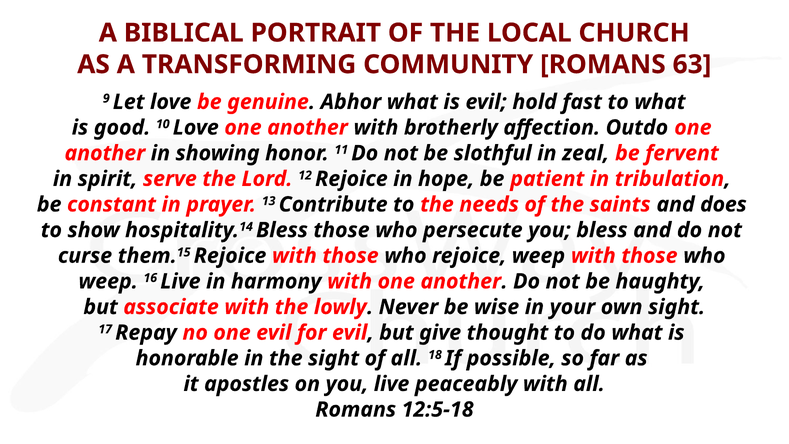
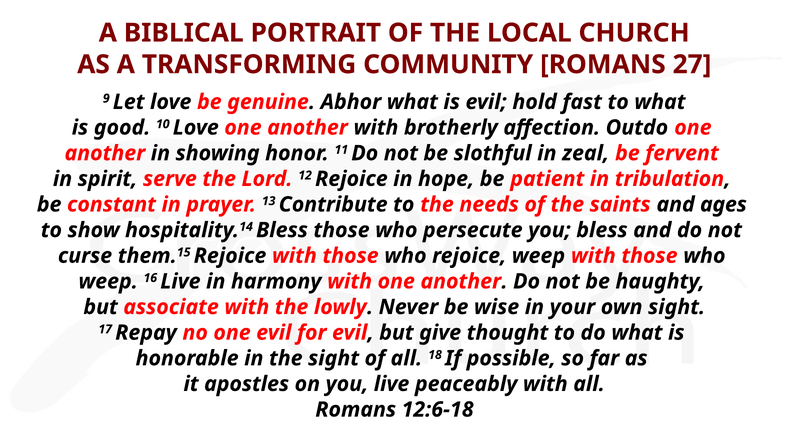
63: 63 -> 27 (692, 64)
does: does -> ages (723, 204)
12:5-18: 12:5-18 -> 12:6-18 (438, 409)
